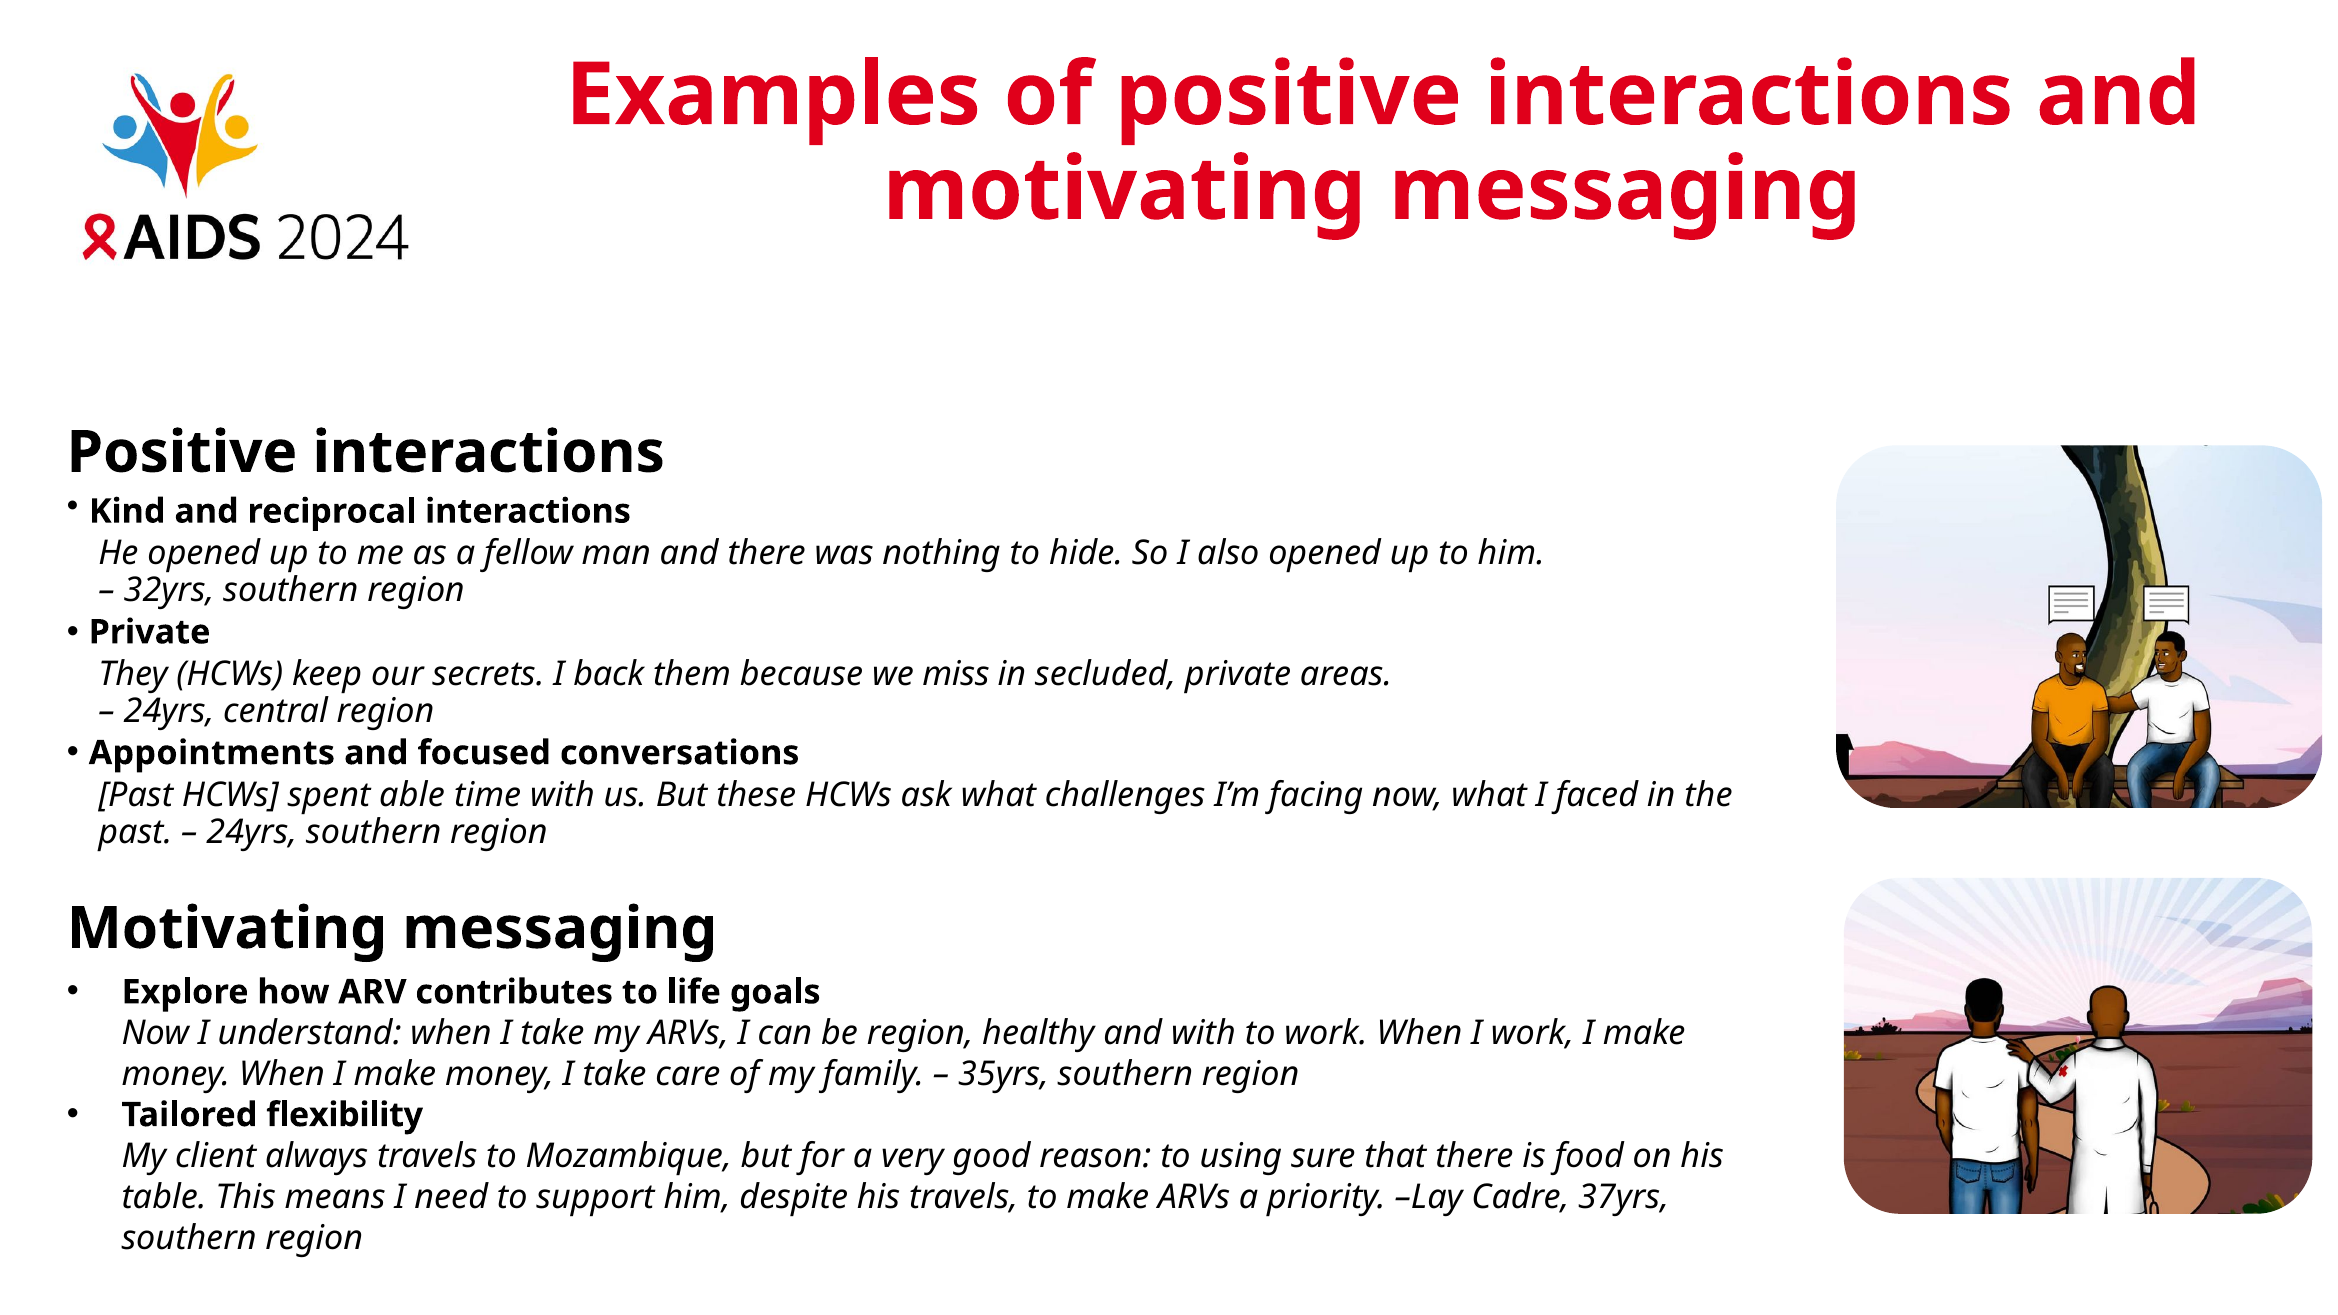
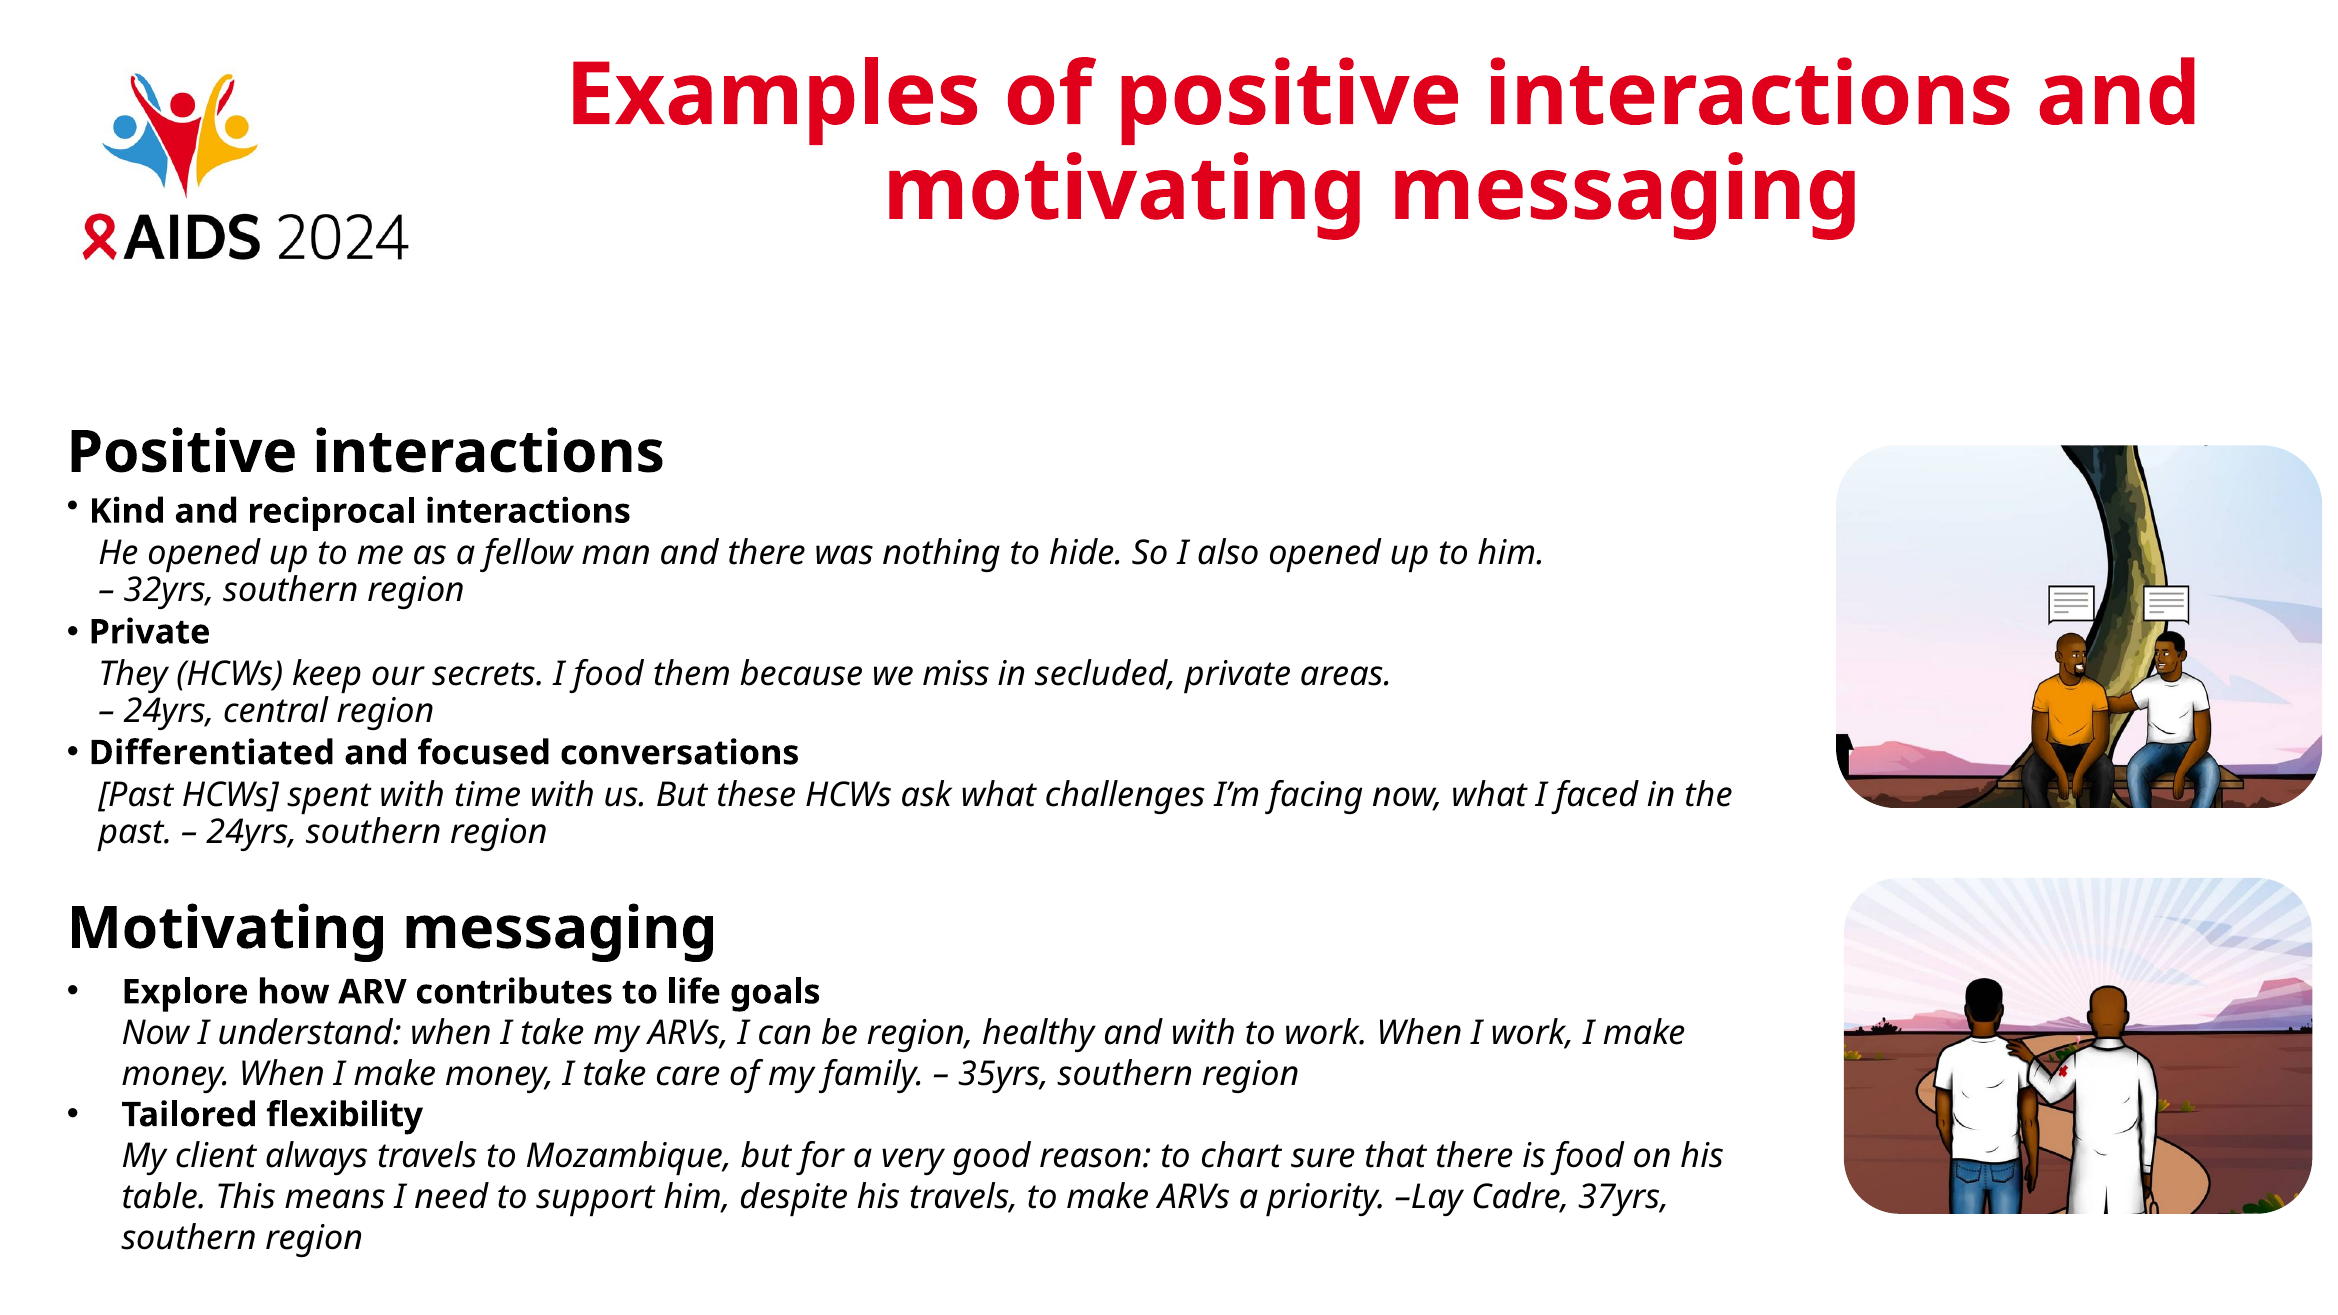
I back: back -> food (609, 674)
Appointments: Appointments -> Differentiated (212, 753)
spent able: able -> with (412, 795)
using: using -> chart (1241, 1156)
